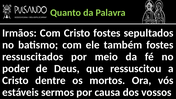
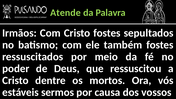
Quanto: Quanto -> Atende (66, 13)
